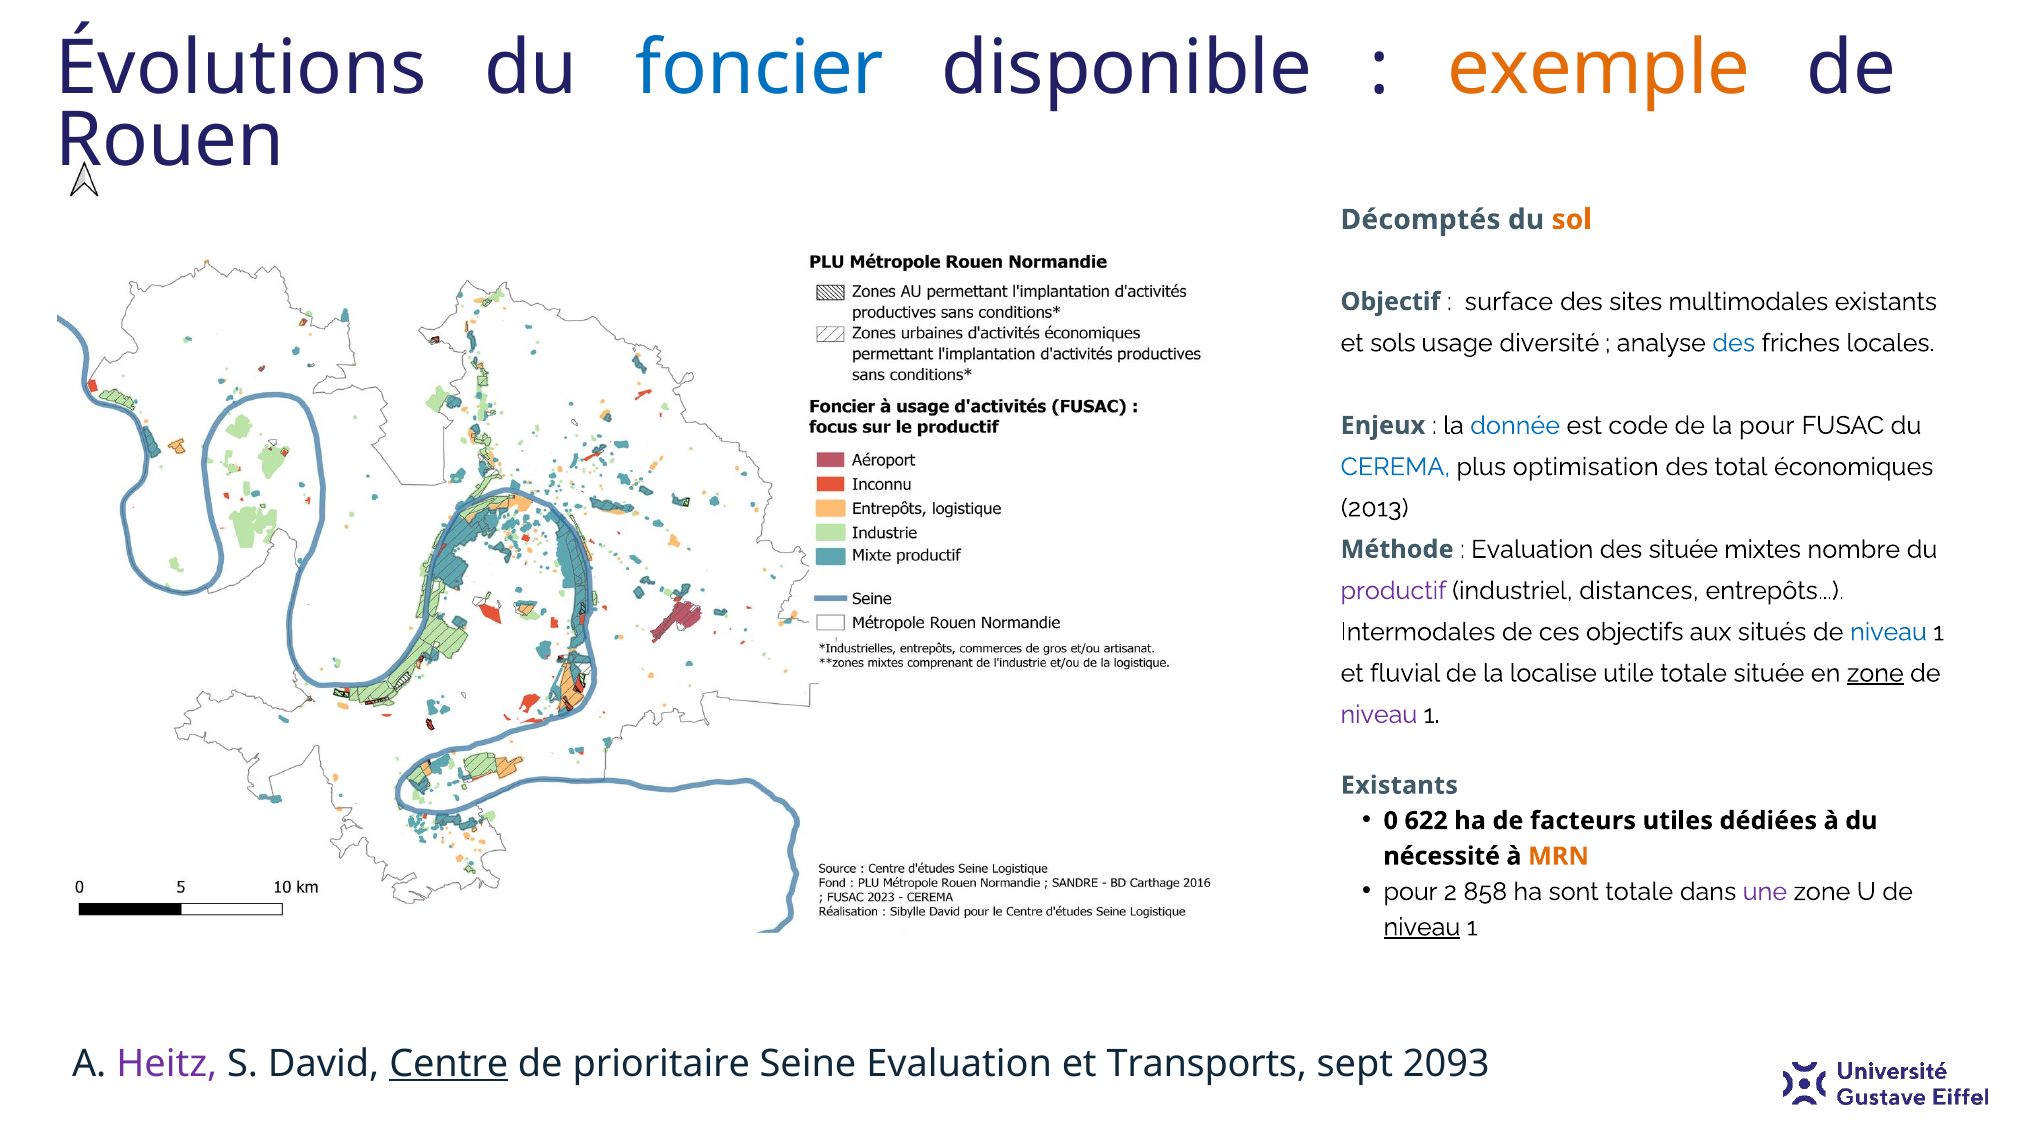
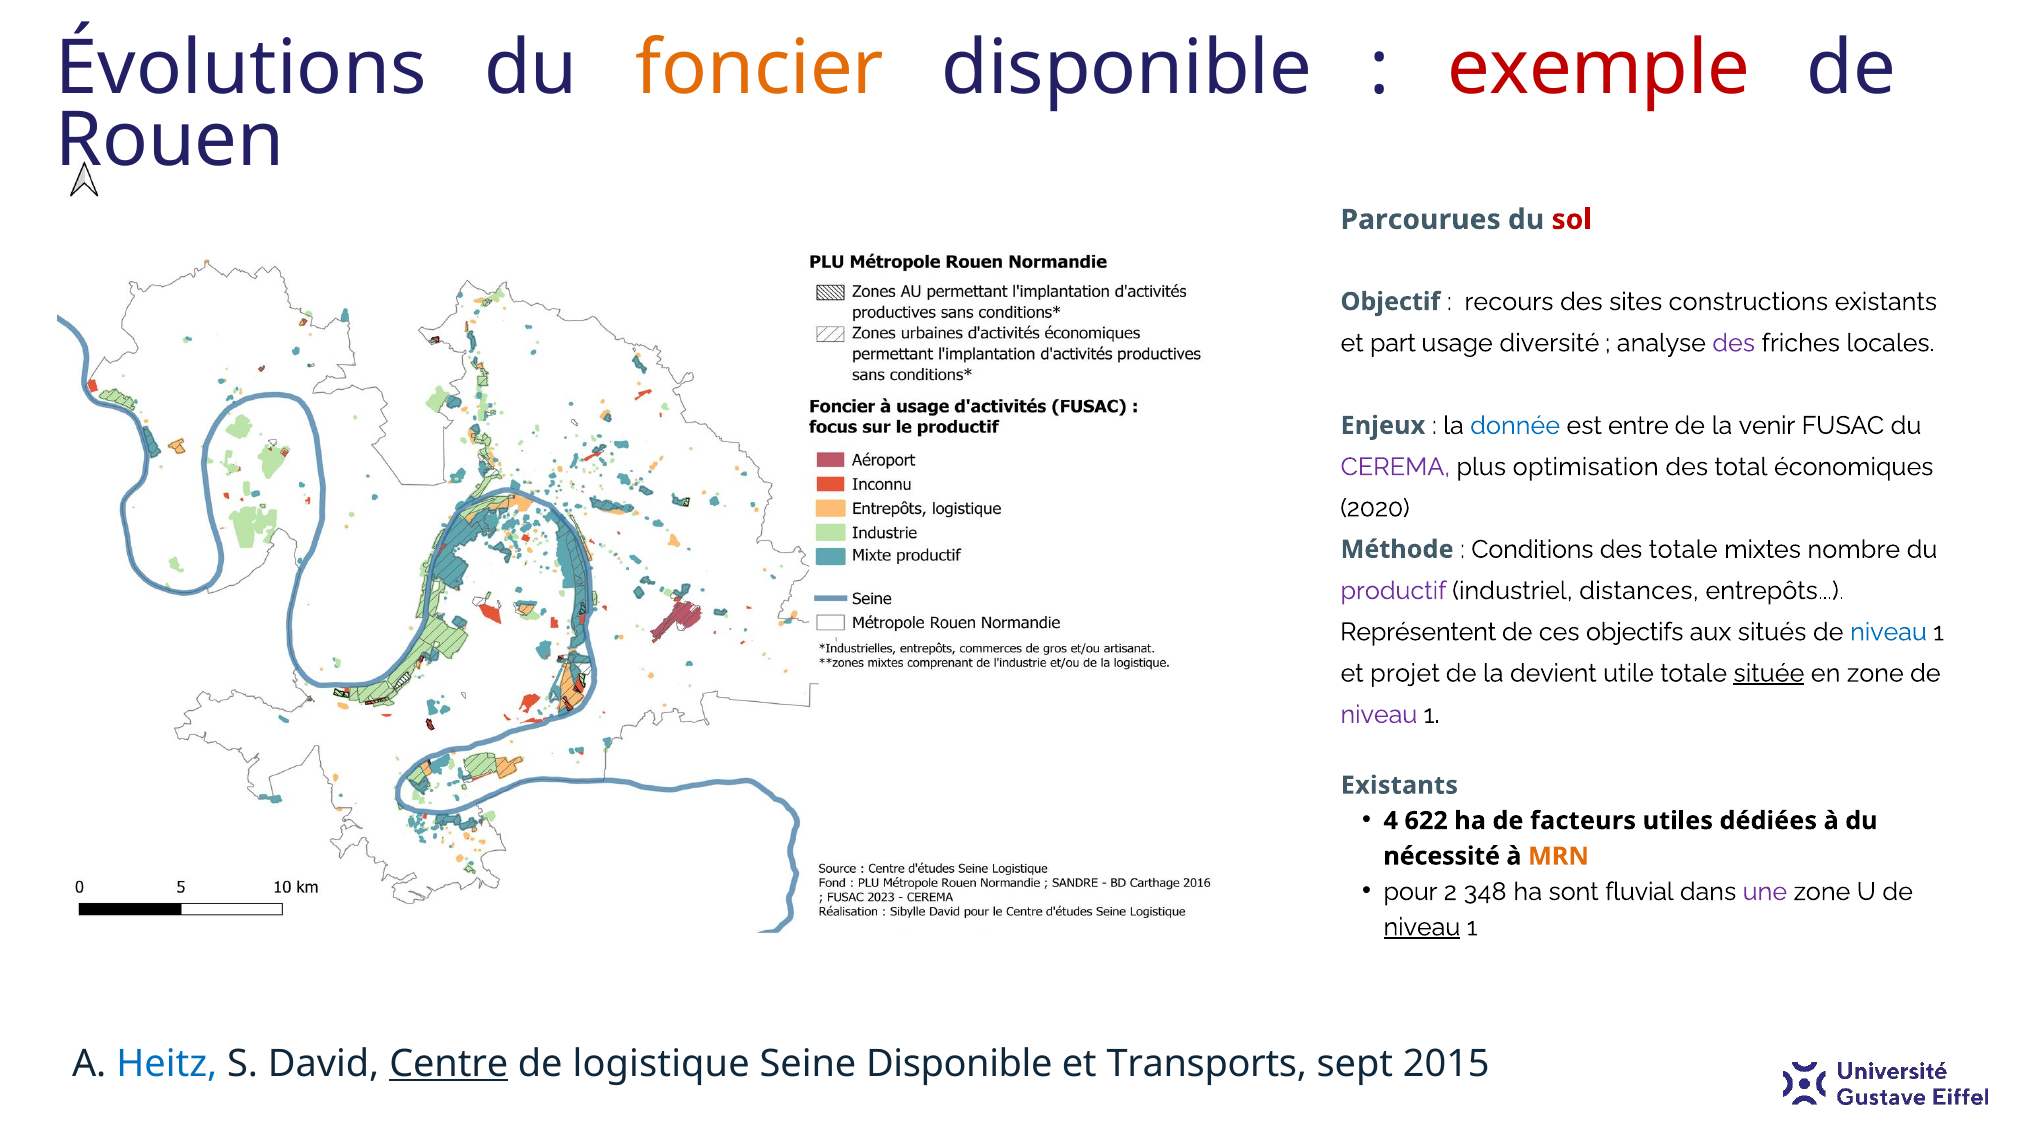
foncier colour: blue -> orange (760, 69)
exemple colour: orange -> red (1599, 69)
Décomptés: Décomptés -> Parcourues (1421, 220)
sol colour: orange -> red (1572, 220)
surface: surface -> recours (1509, 302)
multimodales: multimodales -> constructions (1748, 302)
sols: sols -> part (1393, 343)
des colour: blue -> purple (1734, 343)
code: code -> entre (1638, 426)
la pour: pour -> venir (1767, 426)
CEREMA colour: blue -> purple (1395, 467)
2013: 2013 -> 2020 (1375, 508)
Evaluation: Evaluation -> Conditions (1532, 550)
des située: située -> totale (1683, 550)
Intermodales: Intermodales -> Représentent (1418, 632)
fluvial: fluvial -> projet (1405, 674)
localise: localise -> devient (1553, 674)
située underline: none -> present (1769, 674)
zone underline: present -> none (1875, 674)
0: 0 -> 4 (1391, 821)
858: 858 -> 348 (1485, 892)
sont totale: totale -> fluvial (1639, 892)
Heitz colour: purple -> blue (167, 1064)
prioritaire: prioritaire -> logistique (661, 1064)
Seine Evaluation: Evaluation -> Disponible (959, 1064)
2093: 2093 -> 2015 (1446, 1064)
